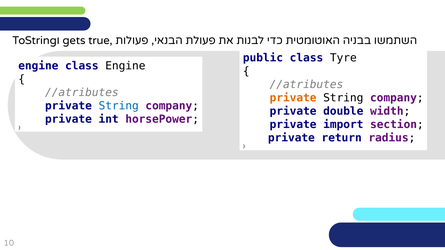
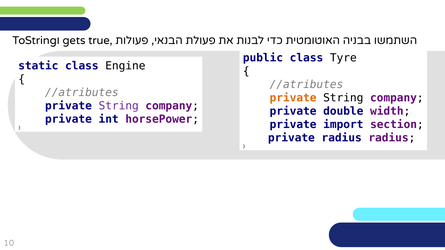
engine: engine -> static (38, 66)
String colour: blue -> purple (119, 106)
private return: return -> radius (342, 138)
